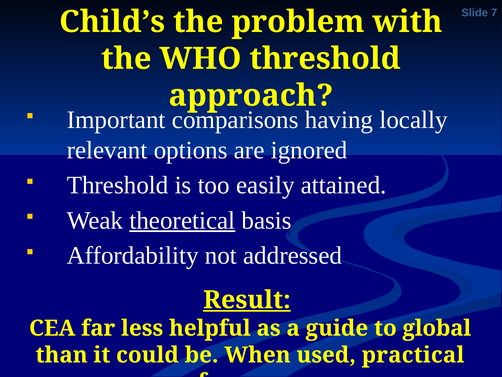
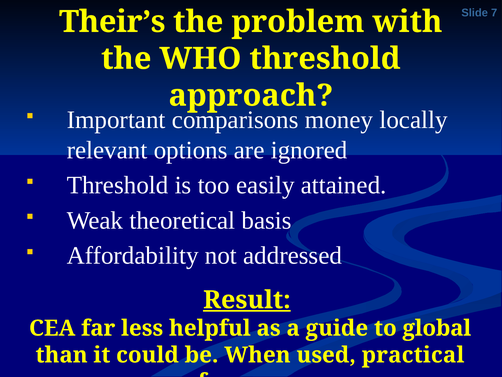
Child’s: Child’s -> Their’s (112, 22)
having: having -> money (339, 120)
theoretical underline: present -> none (182, 220)
